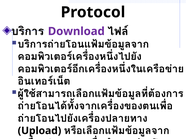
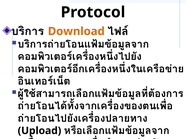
Download colour: purple -> orange (76, 31)
